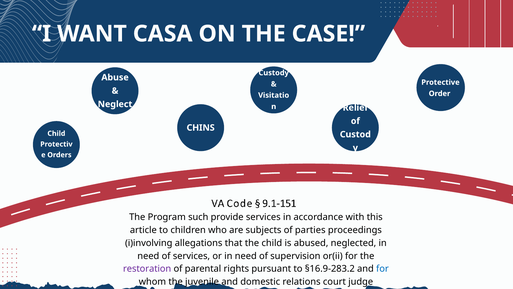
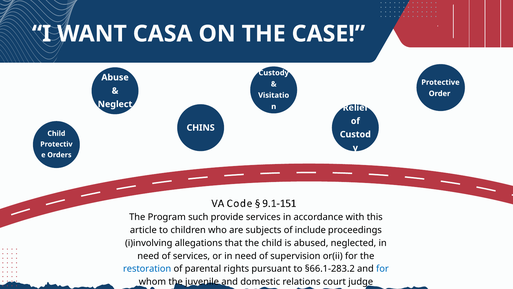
parties: parties -> include (310, 230)
restoration colour: purple -> blue (147, 269)
§16.9-283.2: §16.9-283.2 -> §66.1-283.2 (330, 269)
